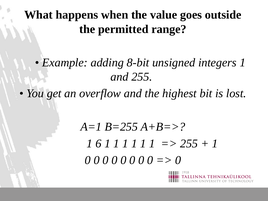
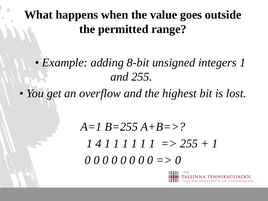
6: 6 -> 4 (98, 144)
